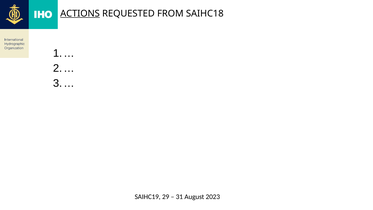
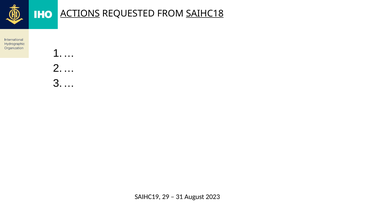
SAIHC18 underline: none -> present (205, 13)
